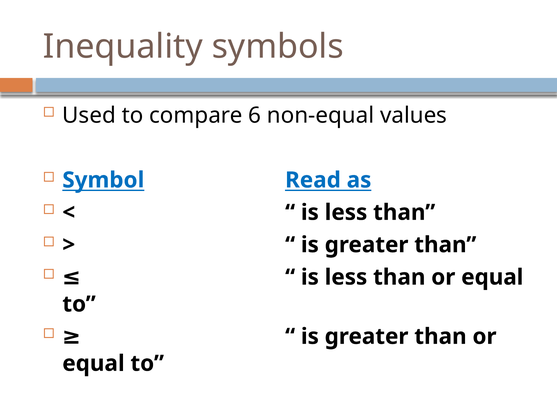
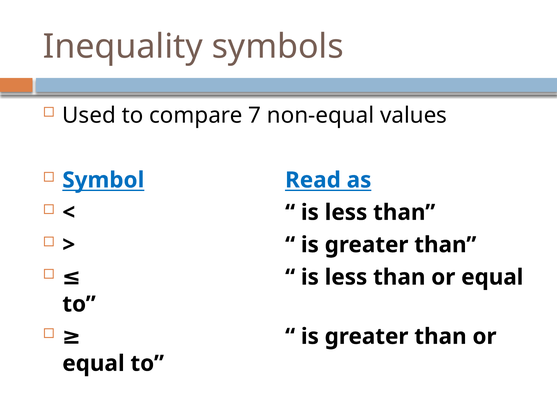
6: 6 -> 7 (255, 115)
